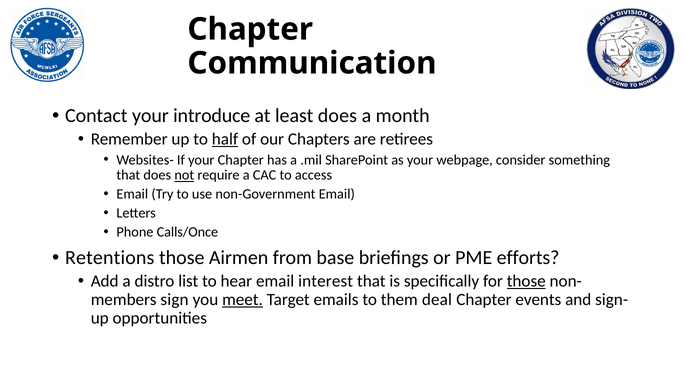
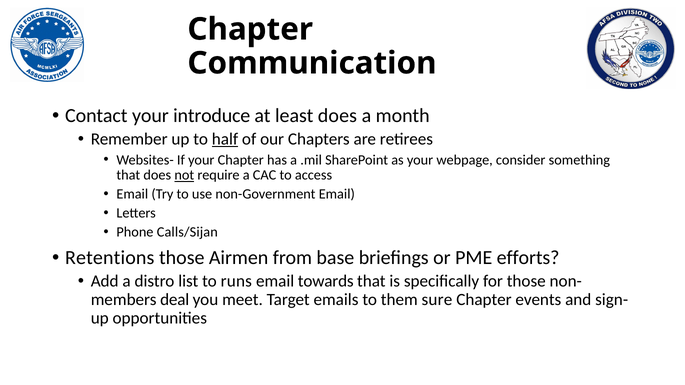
Calls/Once: Calls/Once -> Calls/Sijan (187, 232)
hear: hear -> runs (236, 282)
interest: interest -> towards (326, 282)
those underline: present -> none (526, 282)
sign: sign -> deal (175, 300)
meet underline: present -> none (242, 300)
deal: deal -> sure (437, 300)
